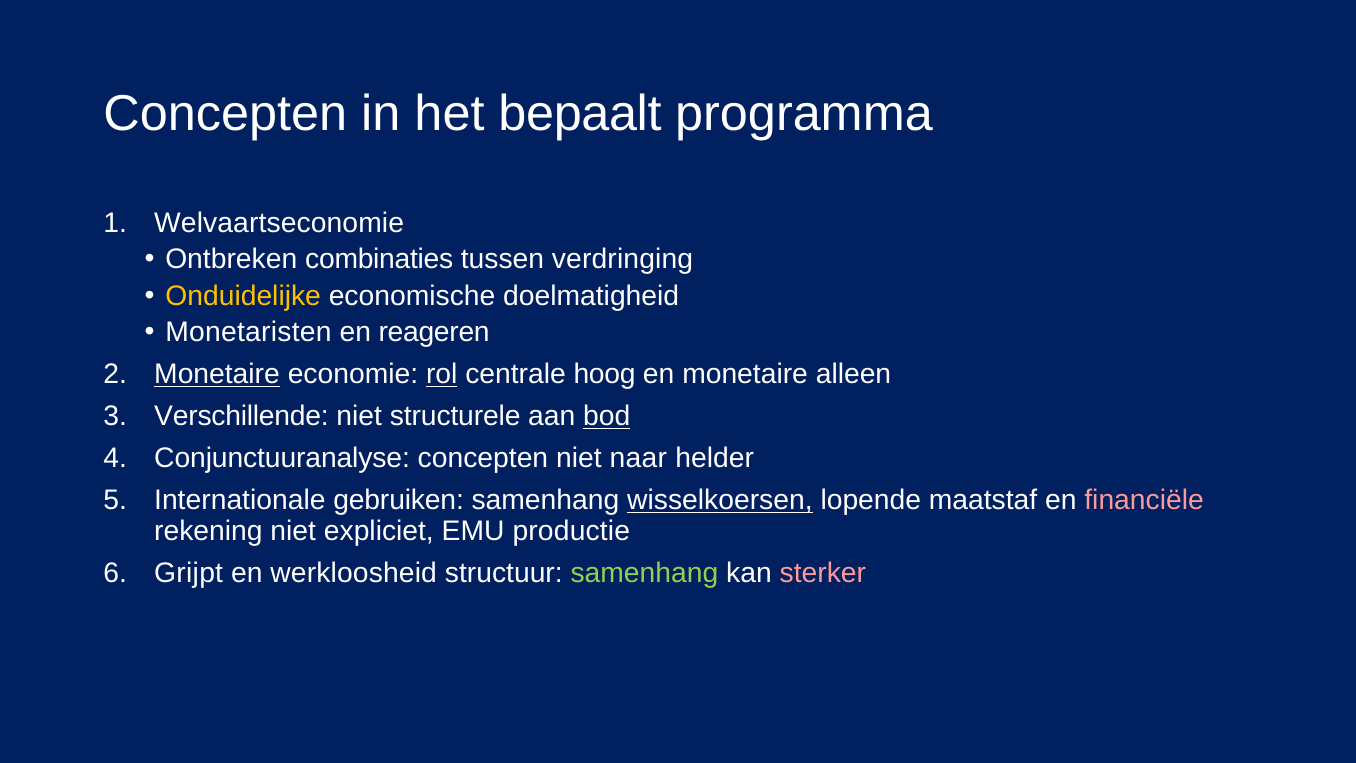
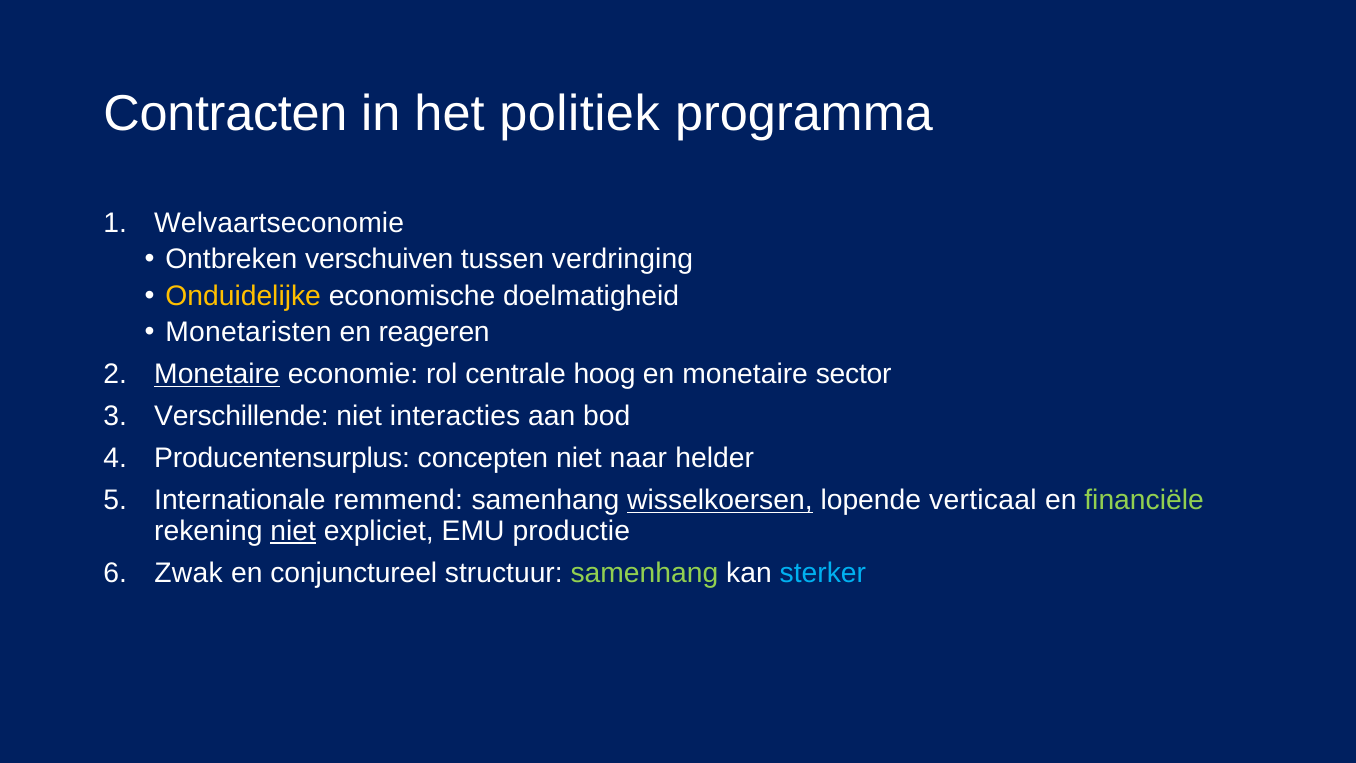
Concepten: Concepten -> Contracten (225, 114)
bepaalt: bepaalt -> politiek (580, 114)
combinaties: combinaties -> verschuiven (379, 260)
rol underline: present -> none (442, 374)
alleen: alleen -> sector (854, 374)
structurele: structurele -> interacties (455, 416)
bod underline: present -> none (607, 416)
Conjunctuuranalyse: Conjunctuuranalyse -> Producentensurplus (282, 458)
gebruiken: gebruiken -> remmend (398, 500)
maatstaf: maatstaf -> verticaal (983, 500)
financiële colour: pink -> light green (1144, 500)
niet underline: none -> present (293, 531)
Grijpt: Grijpt -> Zwak (189, 573)
werkloosheid: werkloosheid -> conjunctureel (354, 573)
sterker colour: pink -> light blue (823, 573)
